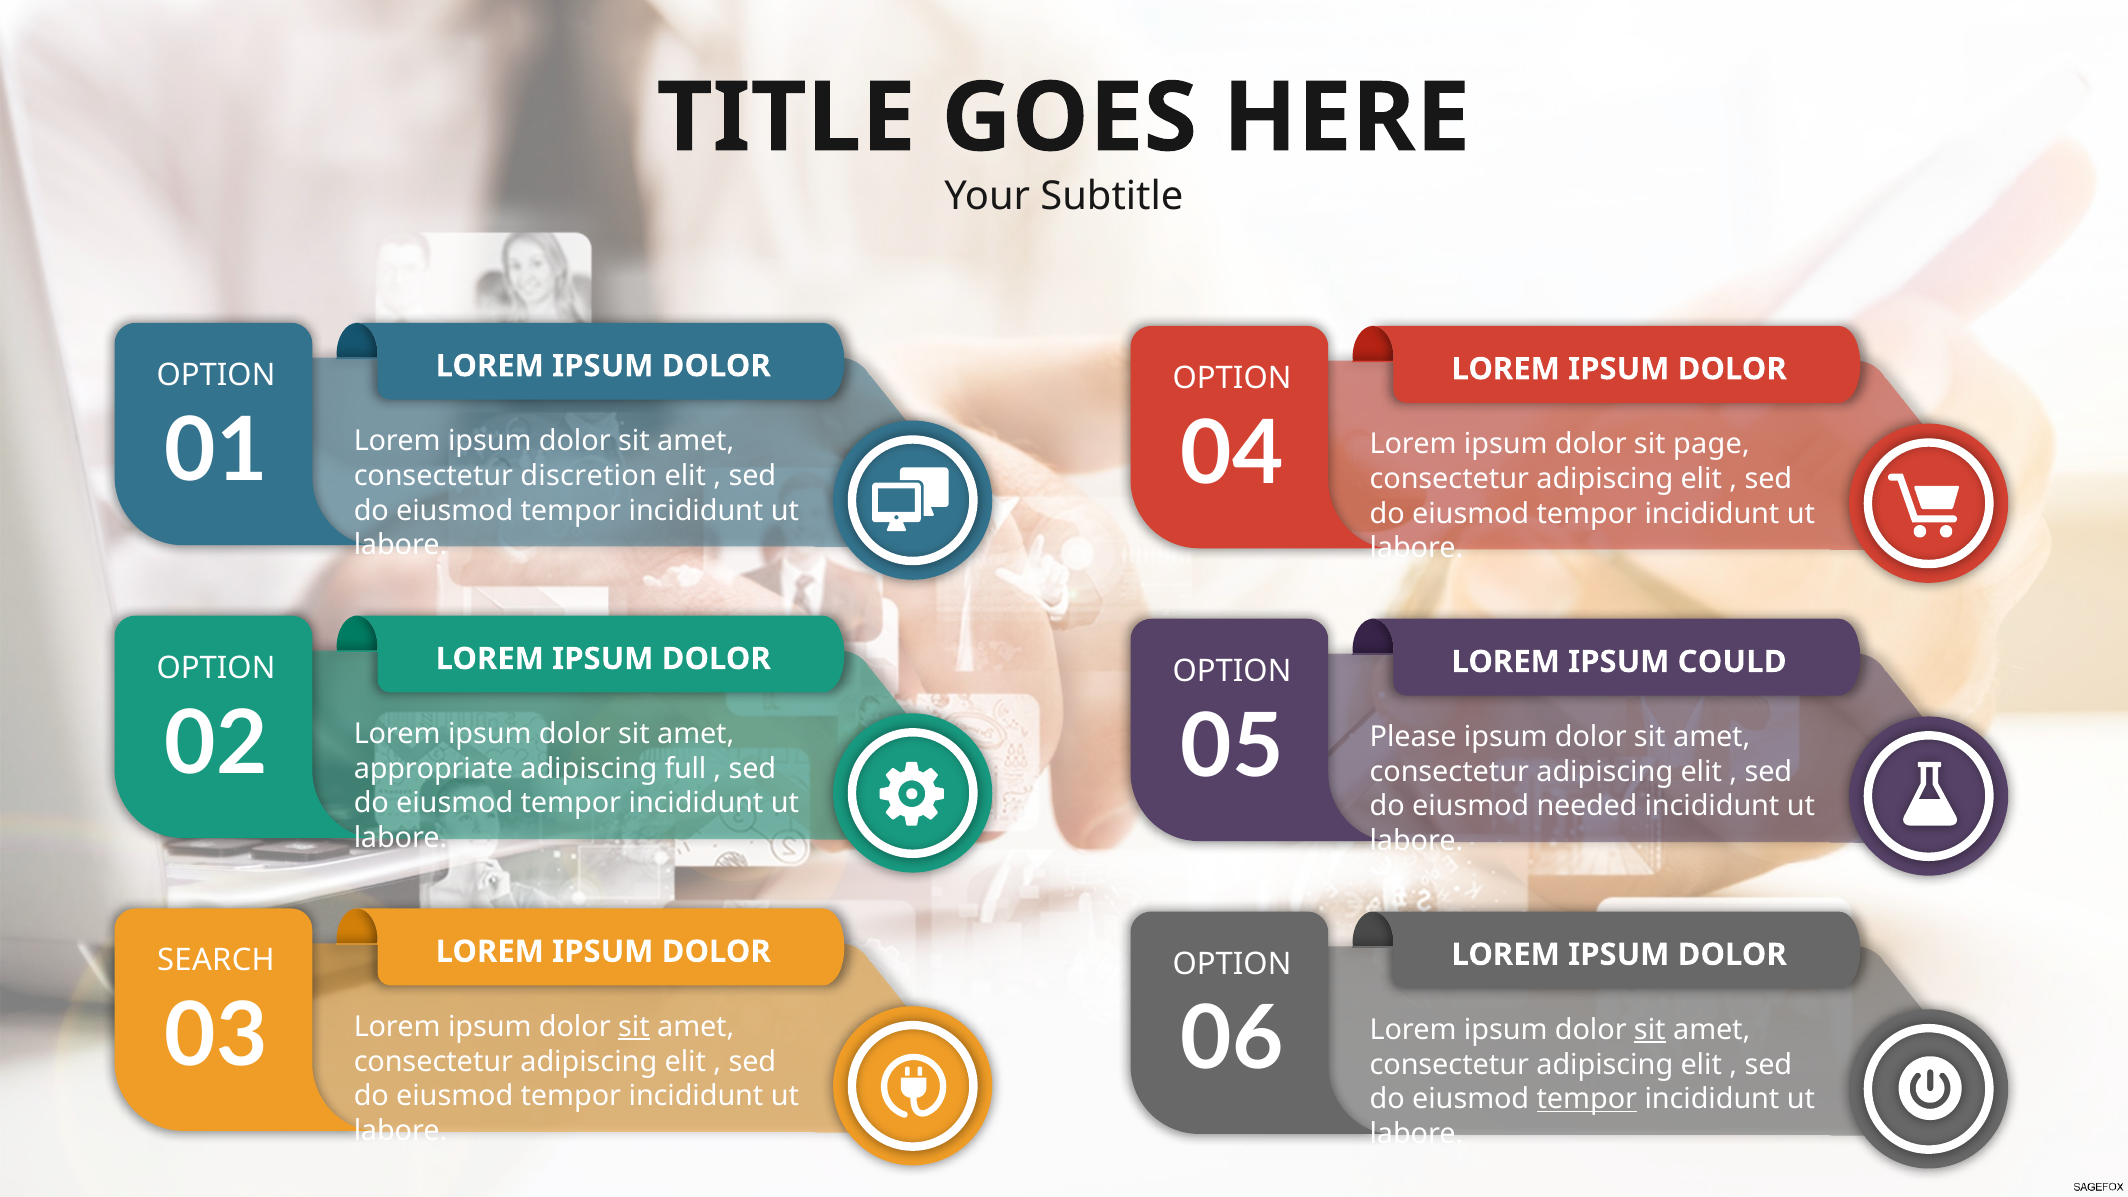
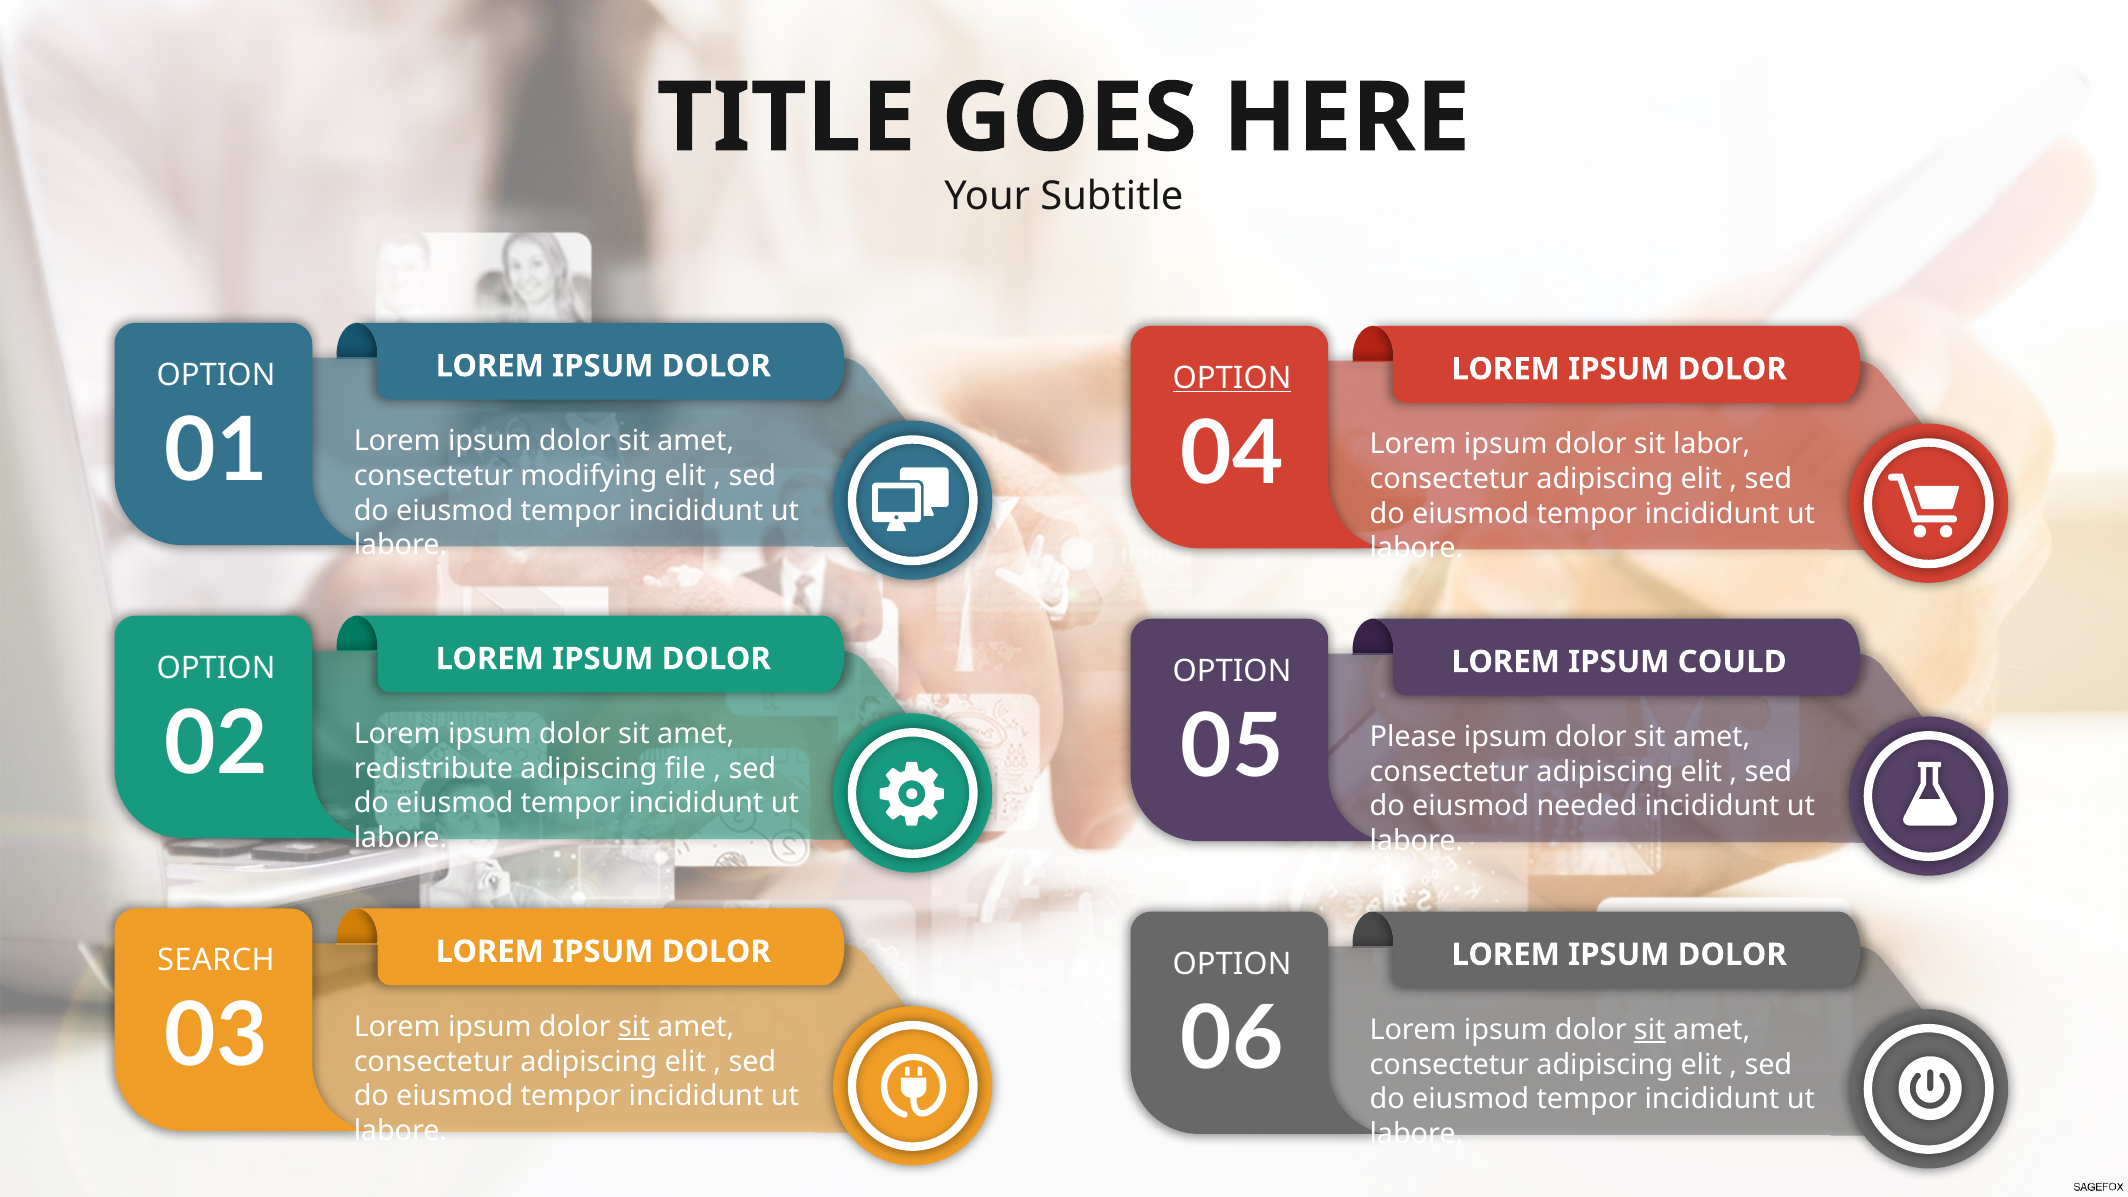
OPTION underline: none -> present (1232, 378)
page: page -> labor (1712, 444)
discretion: discretion -> modifying (589, 476)
appropriate: appropriate -> redistribute (433, 769)
full: full -> file (685, 769)
tempor underline: present -> none (1587, 1099)
